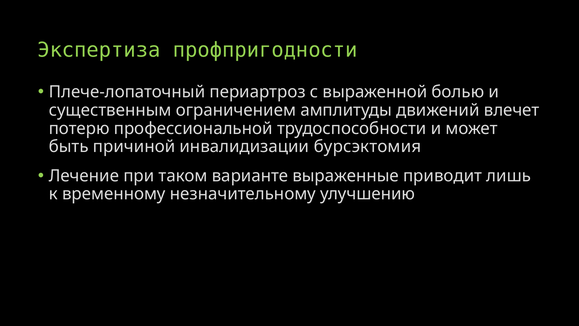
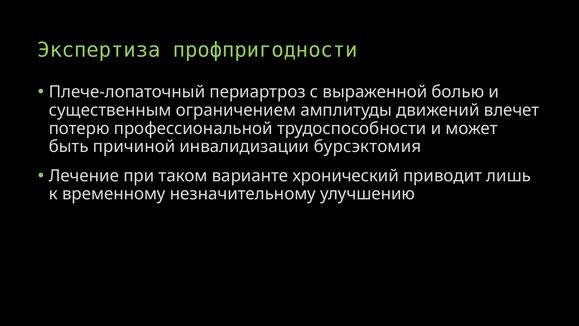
выраженные: выраженные -> хронический (346, 176)
